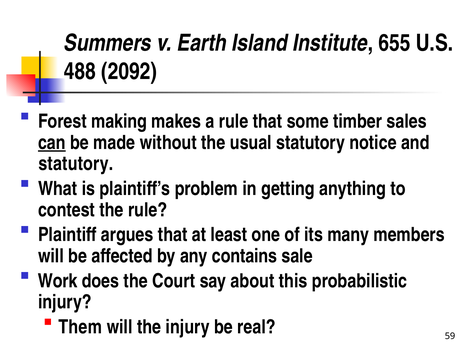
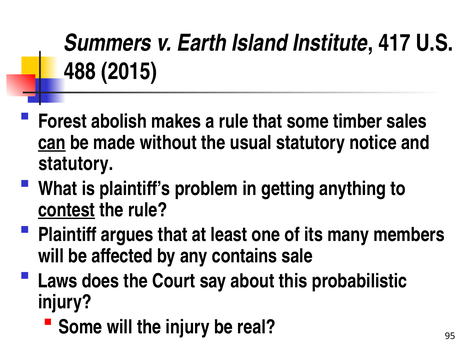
655: 655 -> 417 (394, 43)
2092: 2092 -> 2015 (129, 71)
making: making -> abolish (119, 121)
contest underline: none -> present (66, 210)
Work: Work -> Laws (58, 281)
Them: Them -> Some (80, 327)
59: 59 -> 95 (450, 336)
